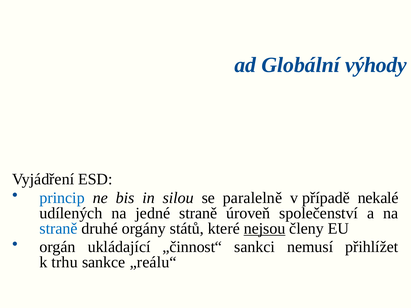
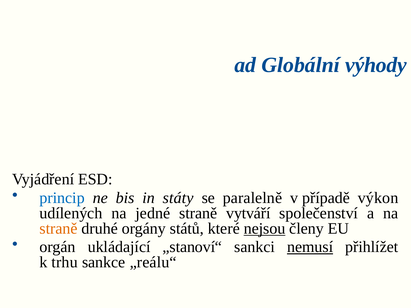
silou: silou -> státy (178, 198)
nekalé: nekalé -> výkon (378, 198)
úroveň: úroveň -> vytváří (248, 213)
straně colour: blue -> orange (59, 229)
„činnost“: „činnost“ -> „stanoví“ (192, 247)
nemusí underline: none -> present (310, 247)
